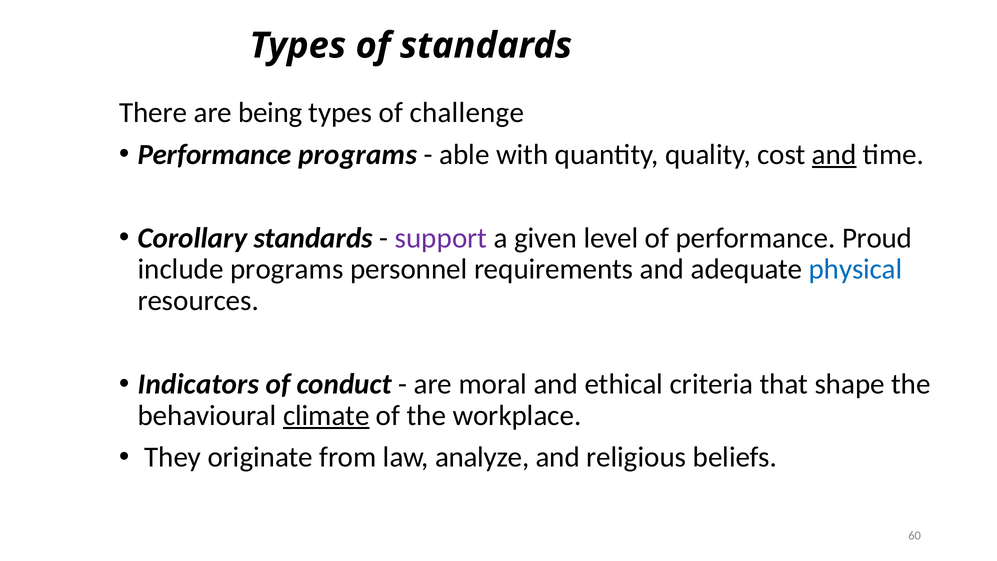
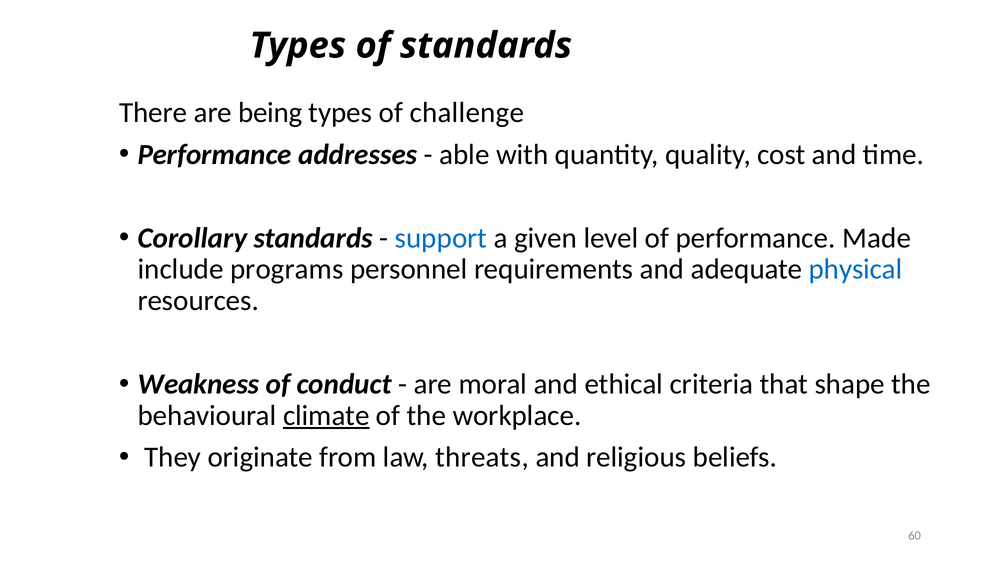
Performance programs: programs -> addresses (358, 154)
and underline: present -> none (834, 154)
support colour: purple -> blue (441, 238)
Proud: Proud -> Made (877, 238)
Indicators: Indicators -> Weakness (199, 384)
analyze: analyze -> threats (482, 457)
